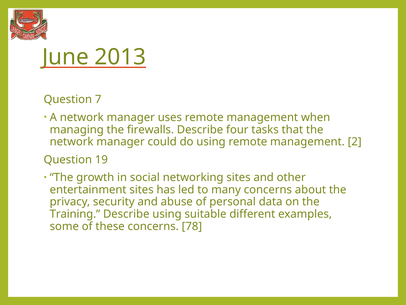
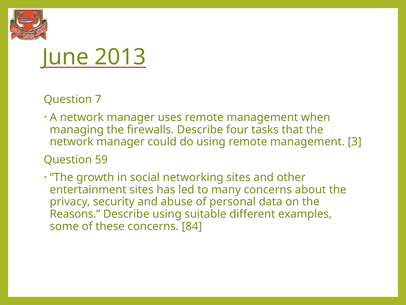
2: 2 -> 3 (355, 142)
19: 19 -> 59 (101, 159)
Training: Training -> Reasons (75, 214)
78: 78 -> 84 (192, 226)
